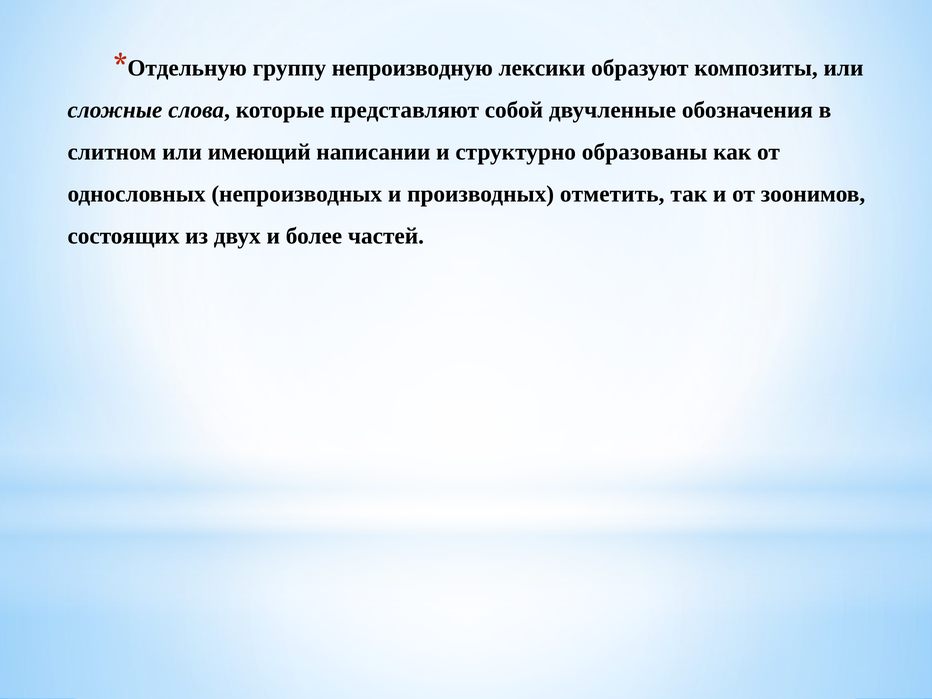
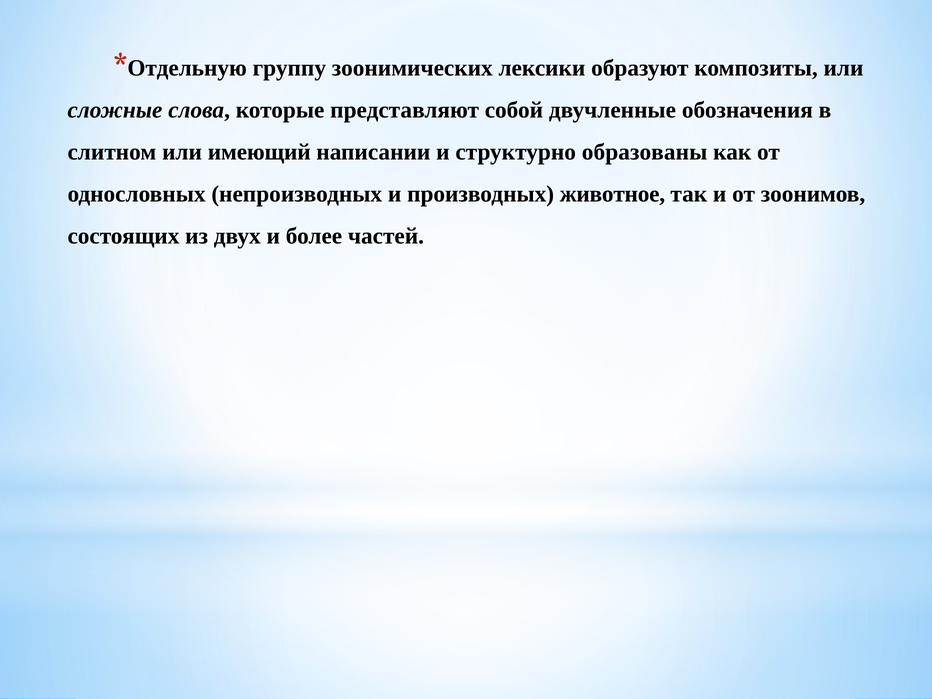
непроизводную: непроизводную -> зоонимических (412, 68)
отметить: отметить -> животное (612, 194)
